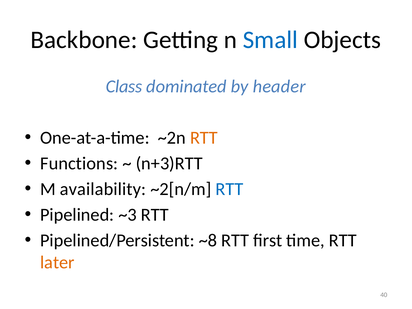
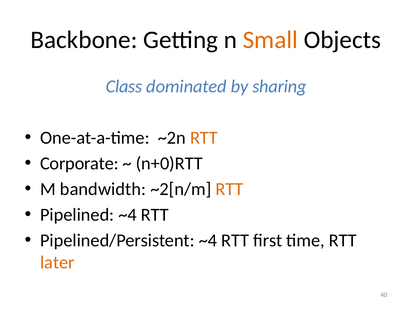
Small colour: blue -> orange (270, 40)
header: header -> sharing (279, 86)
Functions: Functions -> Corporate (79, 163)
n+3)RTT: n+3)RTT -> n+0)RTT (169, 163)
availability: availability -> bandwidth (103, 189)
RTT colour: blue -> orange (229, 189)
Pipelined ~3: ~3 -> ~4 (128, 215)
Pipelined/Persistent ~8: ~8 -> ~4 (208, 240)
